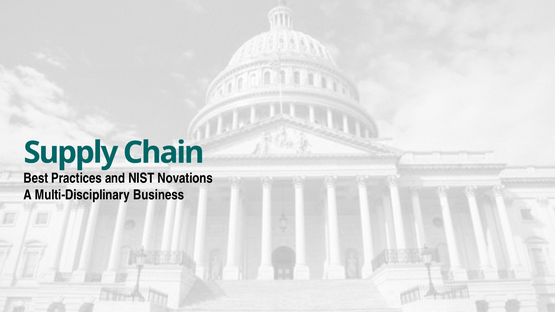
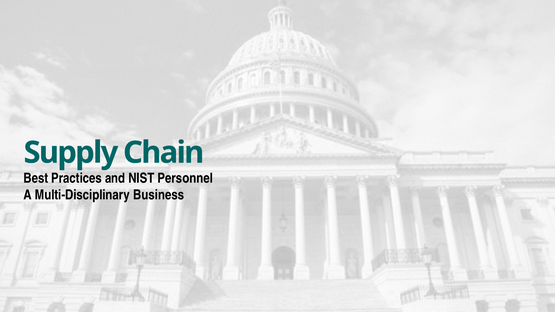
Novations: Novations -> Personnel (185, 178)
